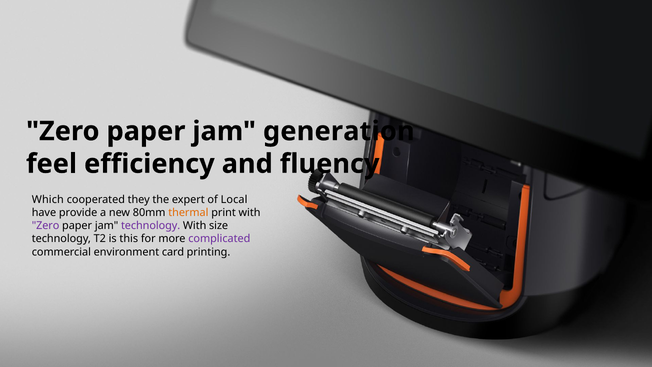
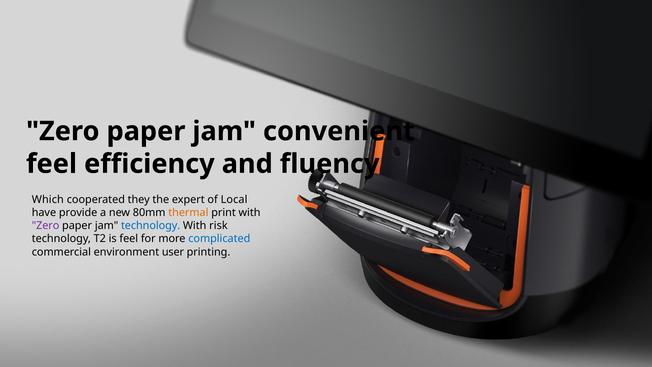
generation: generation -> convenient (339, 131)
technology colour: purple -> blue (151, 226)
size: size -> risk (218, 226)
is this: this -> feel (129, 239)
complicated colour: purple -> blue (219, 239)
card: card -> user (173, 252)
